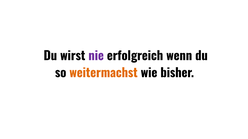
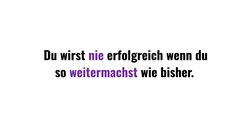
weitermachst colour: orange -> purple (104, 73)
